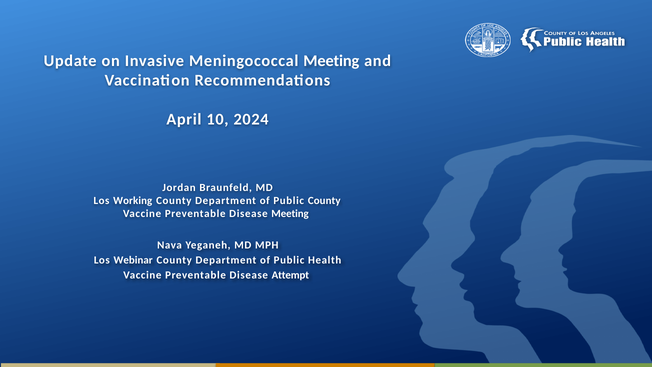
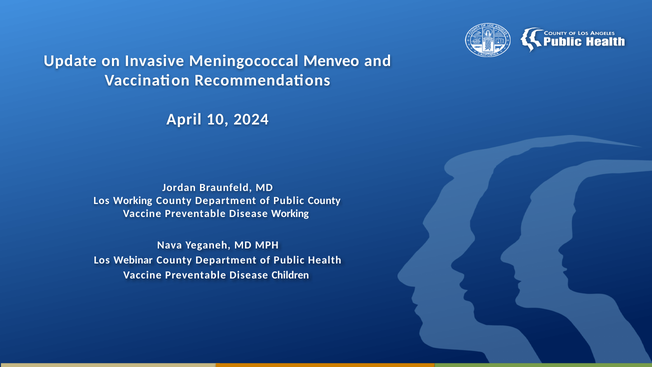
Meningococcal Meeting: Meeting -> Menveo (331, 61)
Disease Meeting: Meeting -> Working (290, 214)
Attempt: Attempt -> Children (290, 275)
